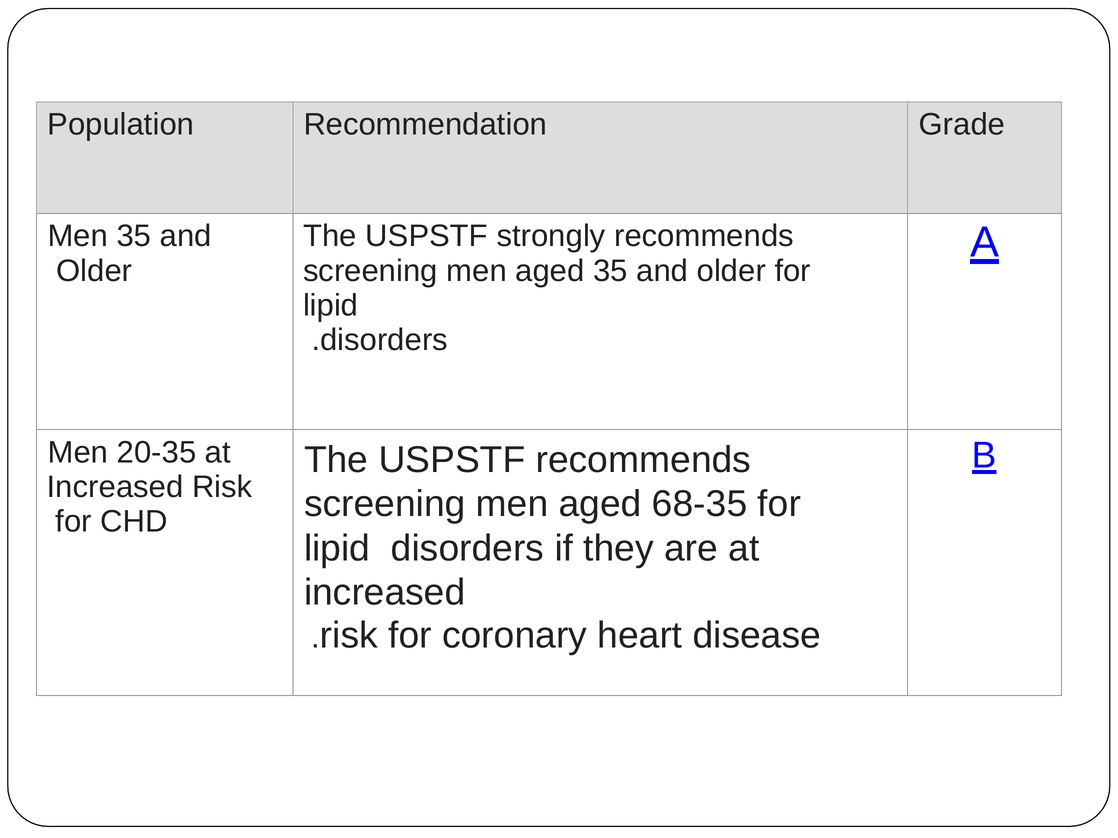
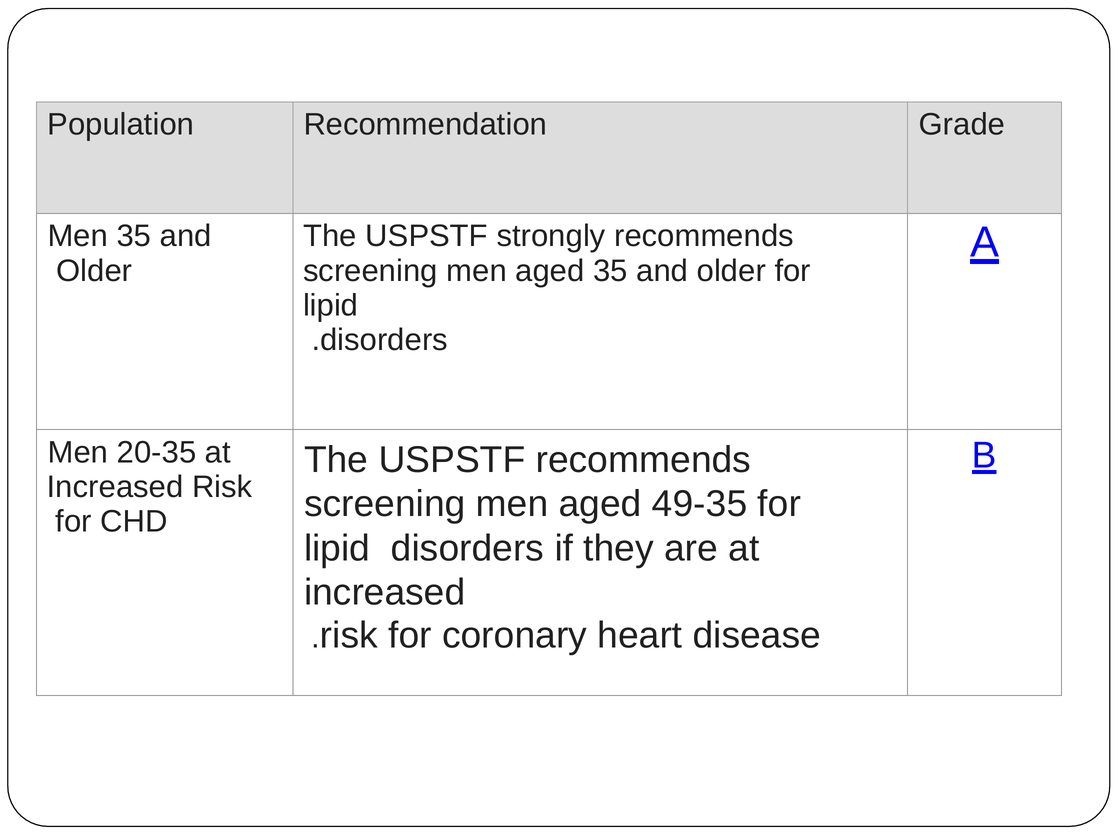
68-35: 68-35 -> 49-35 (700, 504)
